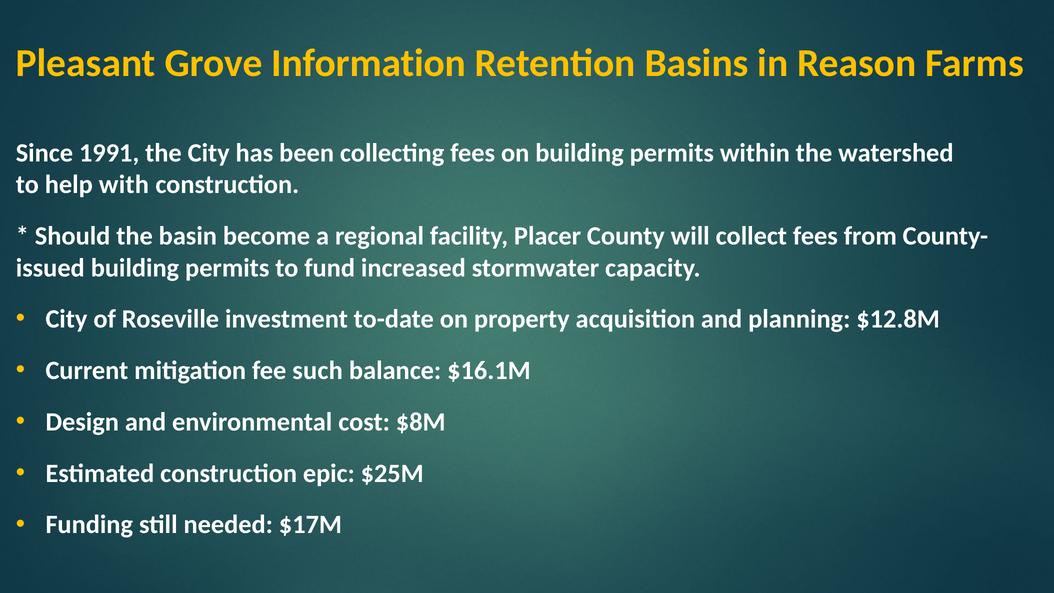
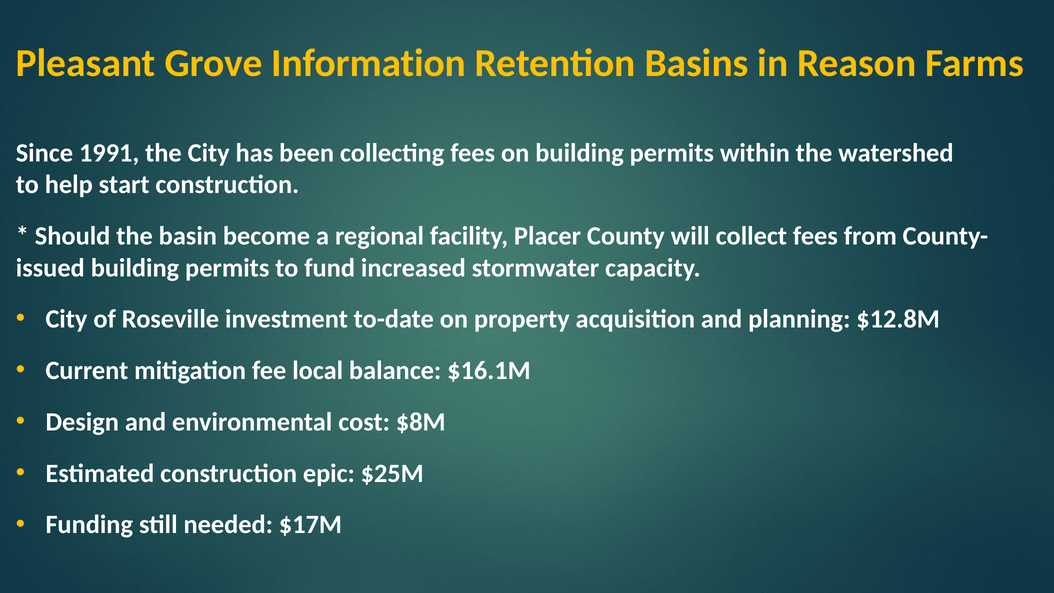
with: with -> start (124, 185)
such: such -> local (318, 371)
